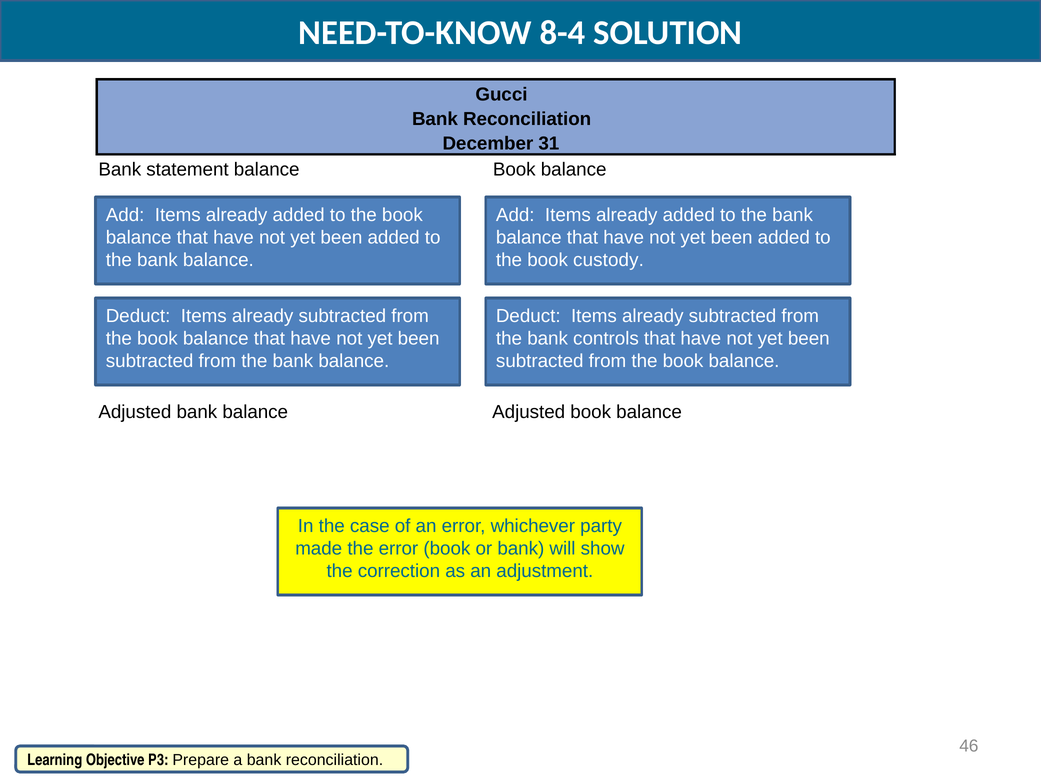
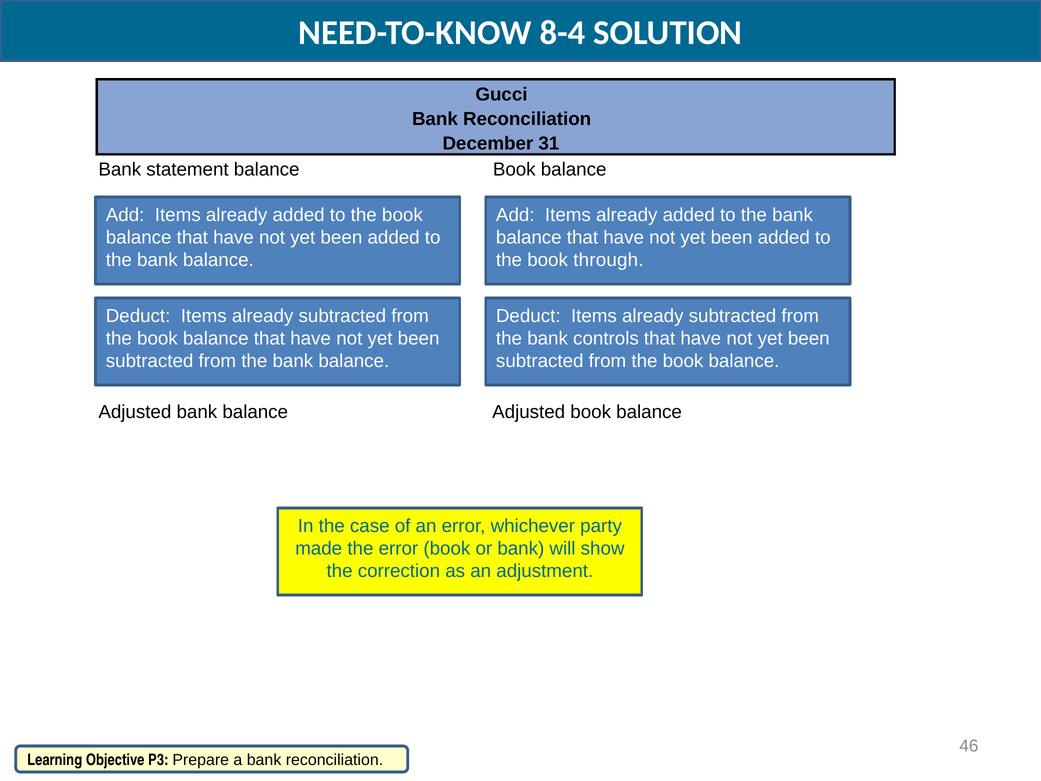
custody: custody -> through (608, 260)
